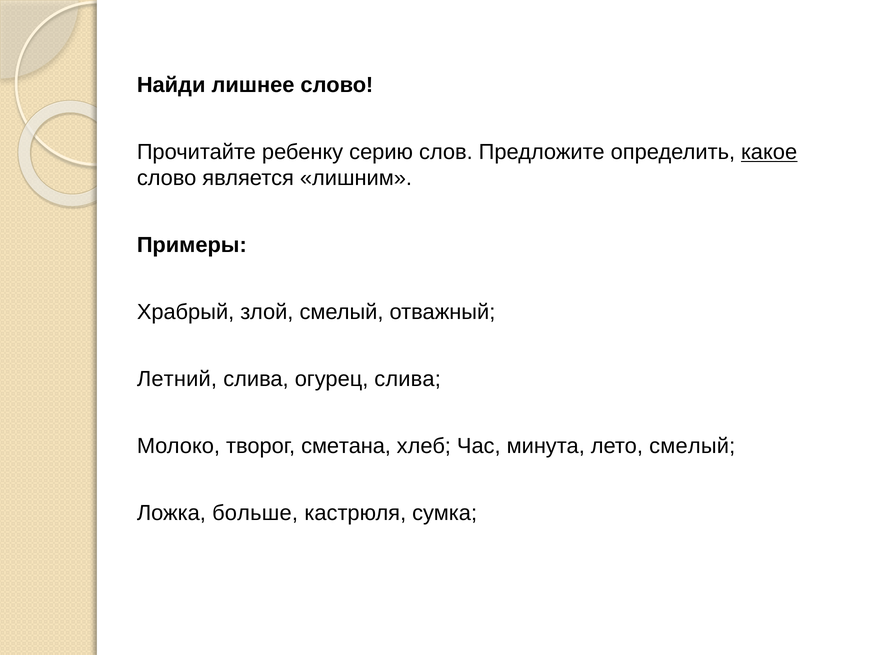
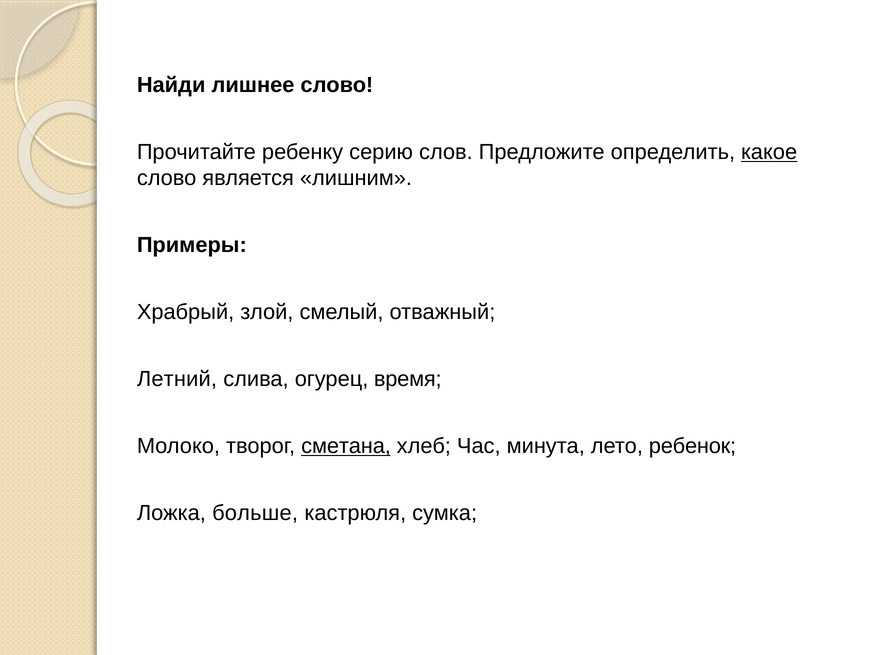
огурец слива: слива -> время (408, 379)
сметана underline: none -> present (346, 447)
лето смелый: смелый -> ребенок (692, 447)
